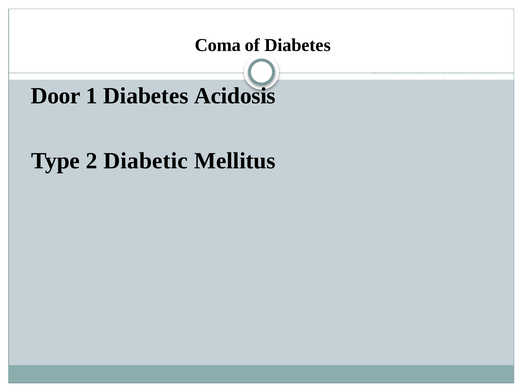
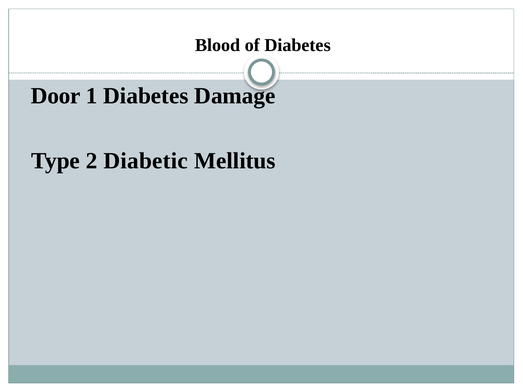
Coma: Coma -> Blood (218, 45)
Acidosis: Acidosis -> Damage (235, 96)
